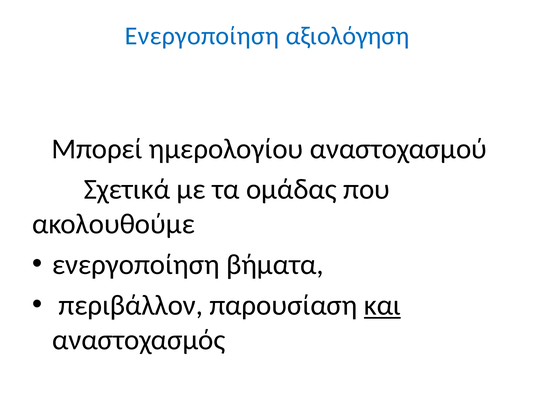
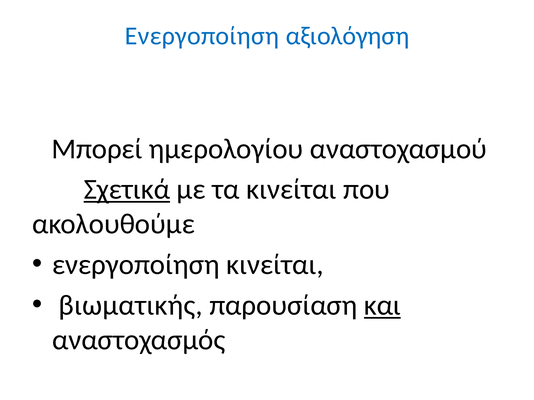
Σχετικά underline: none -> present (127, 190)
τα ομάδας: ομάδας -> κινείται (291, 190)
ενεργοποίηση βήματα: βήματα -> κινείται (275, 265)
περιβάλλον: περιβάλλον -> βιωματικής (131, 306)
